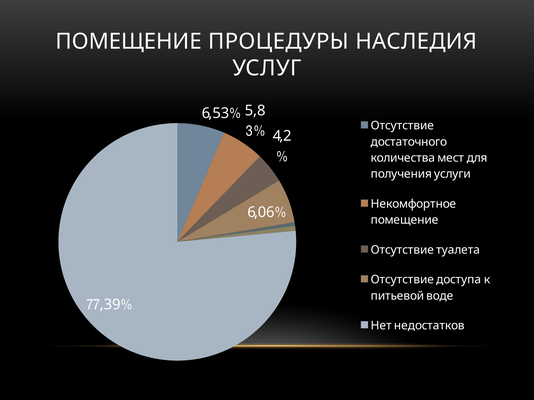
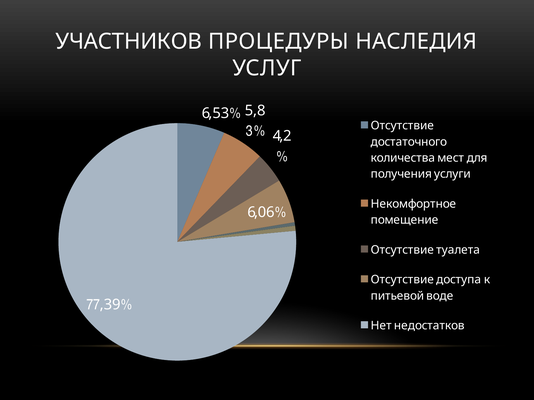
ПОМЕЩЕНИЕ: ПОМЕЩЕНИЕ -> УЧАСТНИКОВ (129, 42)
